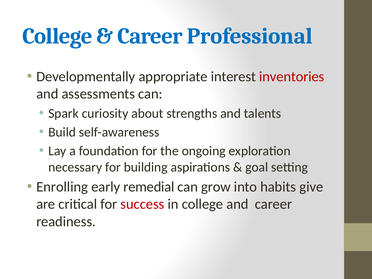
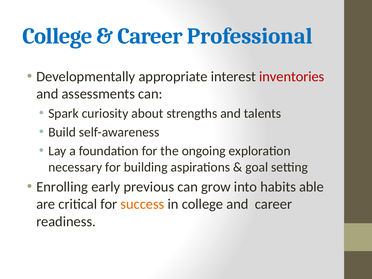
remedial: remedial -> previous (149, 187)
give: give -> able (311, 187)
success colour: red -> orange (142, 204)
